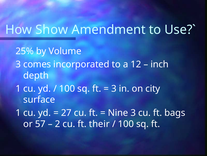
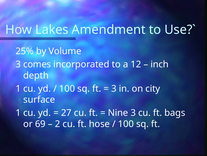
Show: Show -> Lakes (52, 30)
57: 57 -> 69 (40, 123)
their: their -> hose (99, 123)
